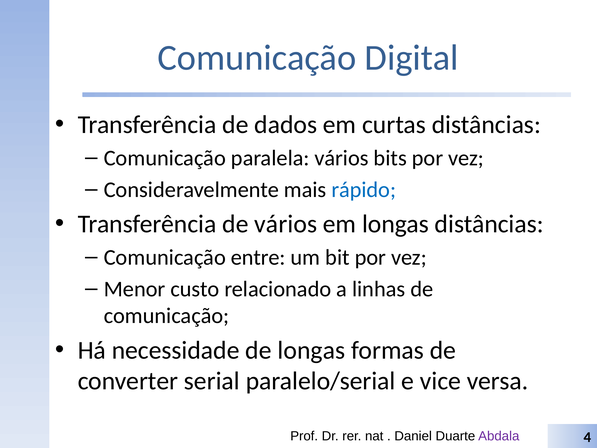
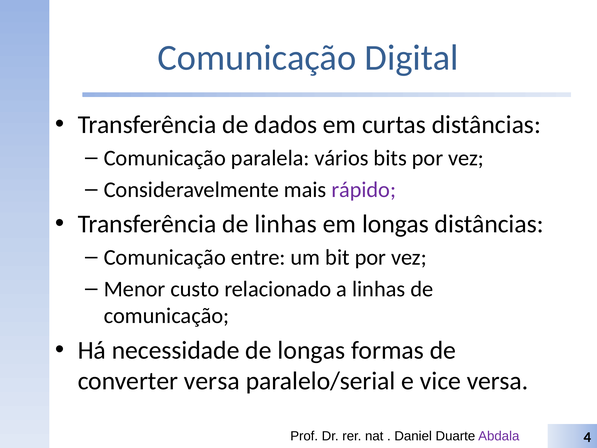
rápido colour: blue -> purple (364, 190)
de vários: vários -> linhas (286, 224)
converter serial: serial -> versa (212, 381)
